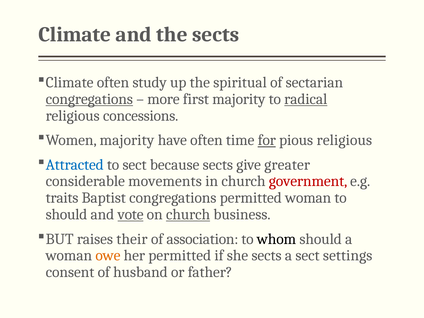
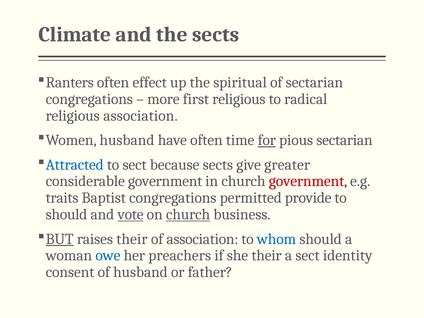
Climate: Climate -> Ranters (70, 83)
study: study -> effect (150, 83)
congregations underline: present -> none (89, 99)
first majority: majority -> religious (239, 99)
radical underline: present -> none (306, 99)
religious concessions: concessions -> association (140, 116)
Women majority: majority -> husband (127, 140)
pious religious: religious -> sectarian (344, 140)
considerable movements: movements -> government (165, 181)
permitted woman: woman -> provide (308, 198)
BUT underline: none -> present (60, 239)
whom colour: black -> blue (277, 239)
owe colour: orange -> blue (108, 256)
her permitted: permitted -> preachers (180, 256)
she sects: sects -> their (267, 256)
settings: settings -> identity (348, 256)
